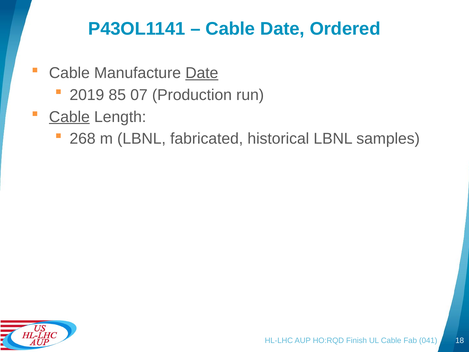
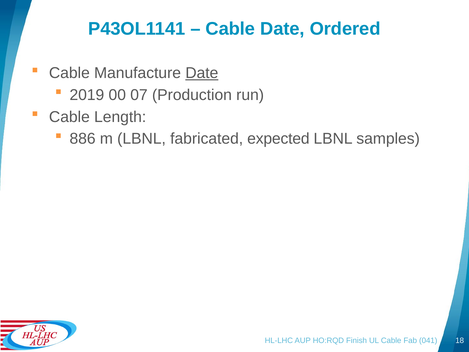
85: 85 -> 00 (117, 95)
Cable underline: present -> none (69, 117)
268: 268 -> 886 (83, 139)
historical: historical -> expected (278, 139)
